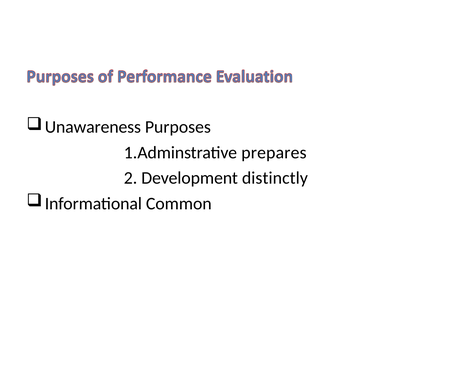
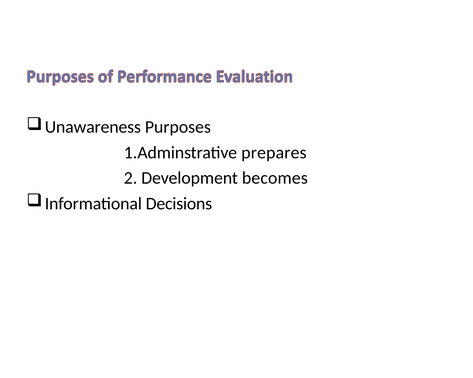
distinctly: distinctly -> becomes (275, 178)
Common: Common -> Decisions (179, 204)
